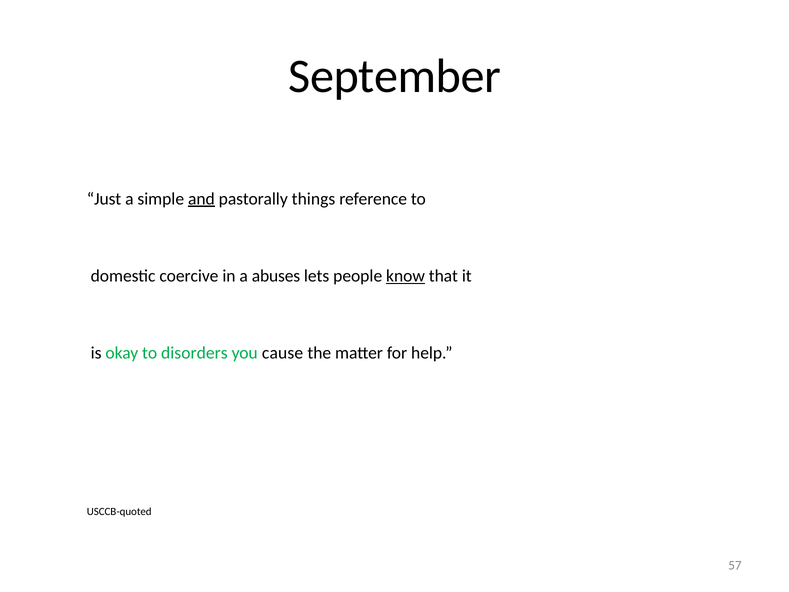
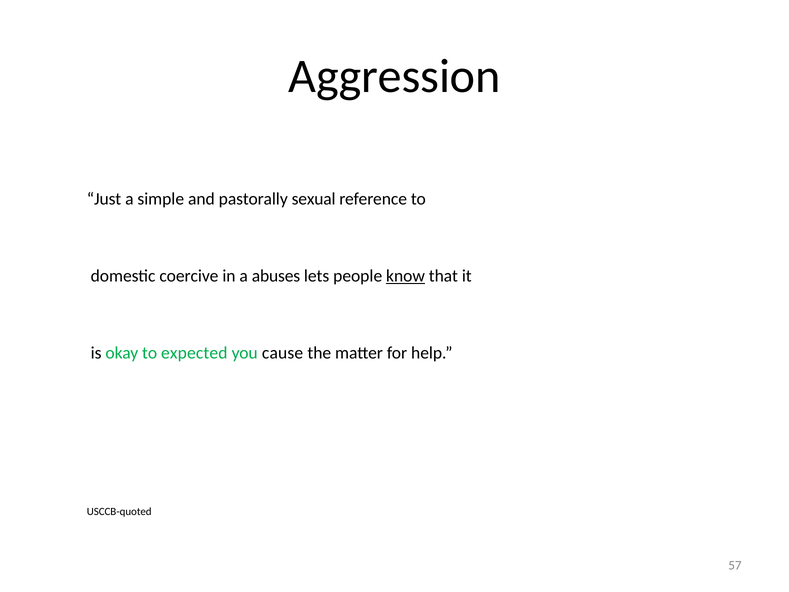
September: September -> Aggression (394, 76)
and underline: present -> none (201, 199)
things: things -> sexual (314, 199)
disorders: disorders -> expected (194, 353)
